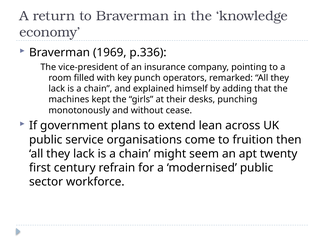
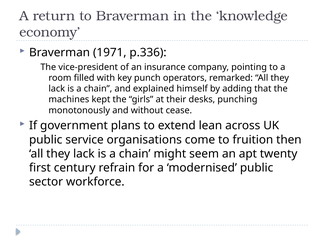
1969: 1969 -> 1971 (110, 53)
